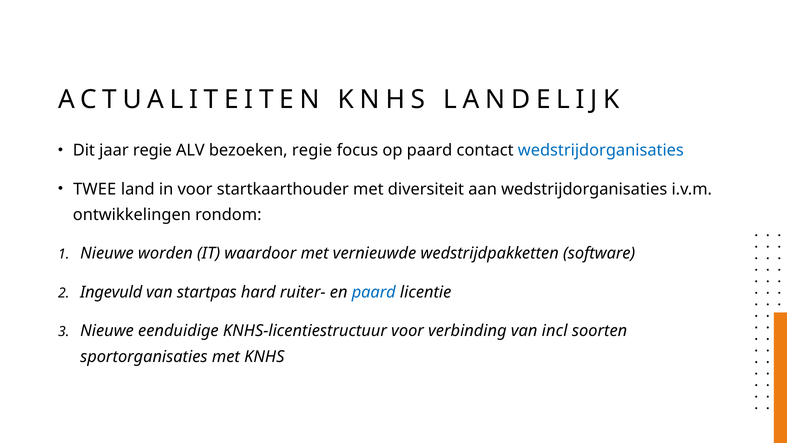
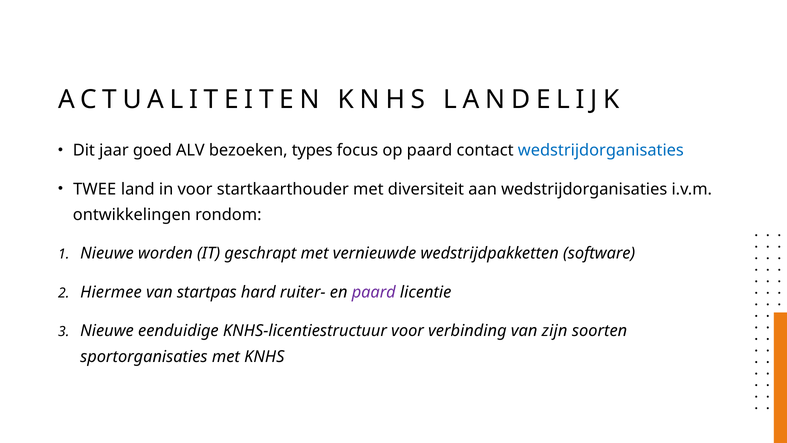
jaar regie: regie -> goed (152, 150)
bezoeken regie: regie -> types (312, 150)
waardoor: waardoor -> geschrapt (260, 253)
Ingevuld: Ingevuld -> Hiermee (111, 292)
paard colour: blue -> purple (374, 292)
incl: incl -> zijn (555, 331)
